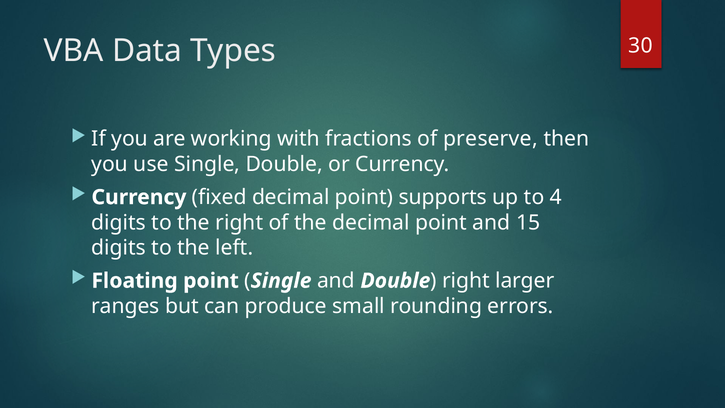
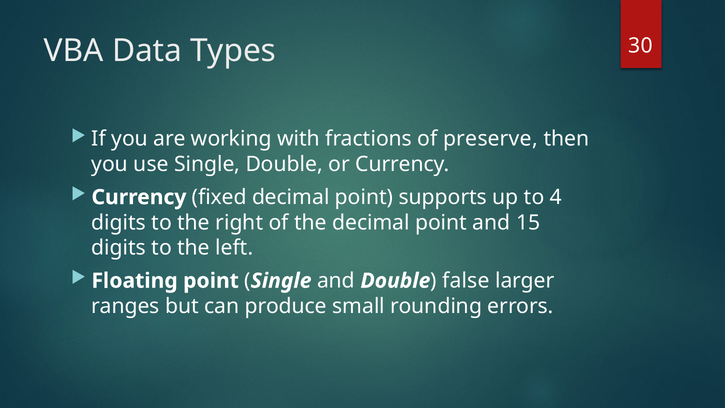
right: right -> false (466, 281)
